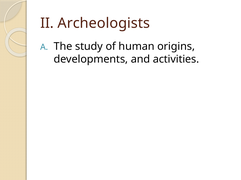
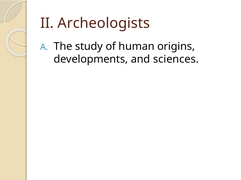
activities: activities -> sciences (176, 59)
